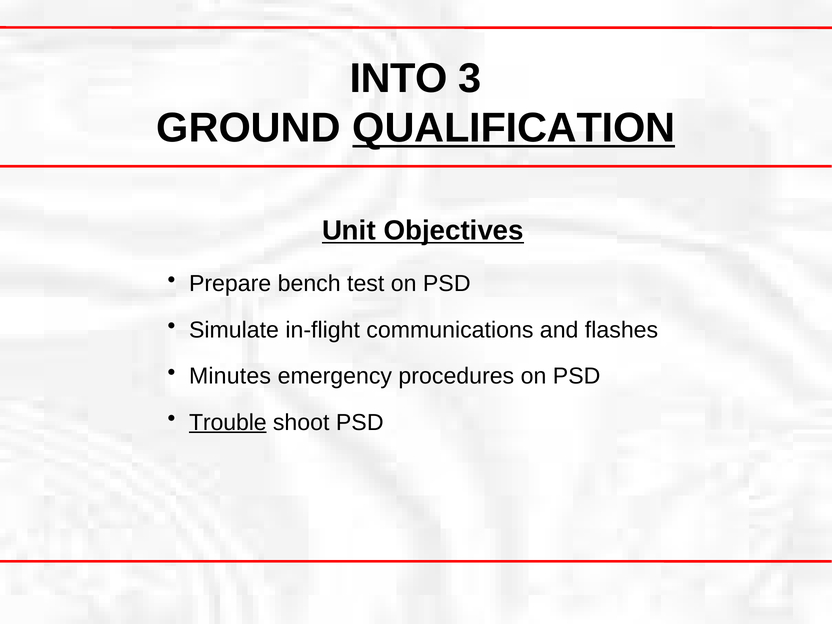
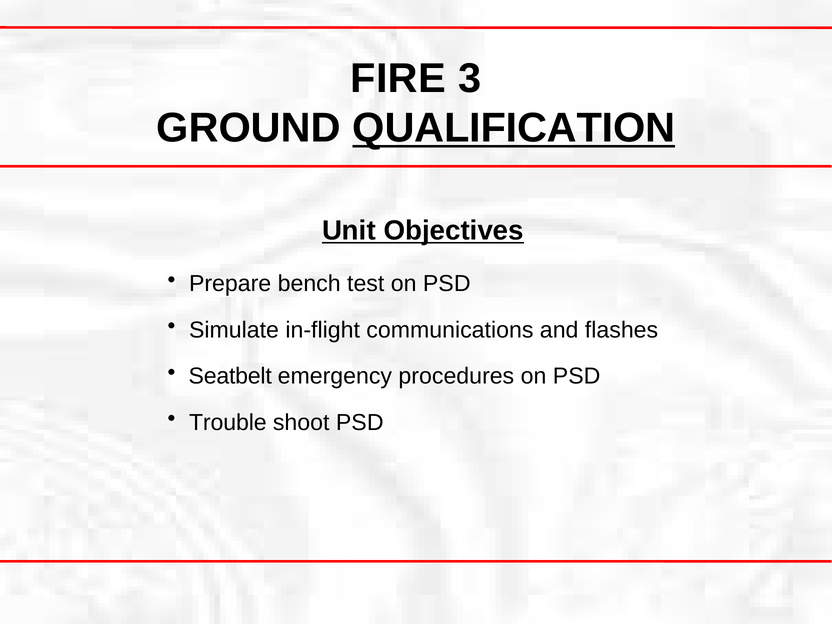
INTO: INTO -> FIRE (398, 78)
Minutes: Minutes -> Seatbelt (230, 376)
Trouble underline: present -> none (228, 422)
